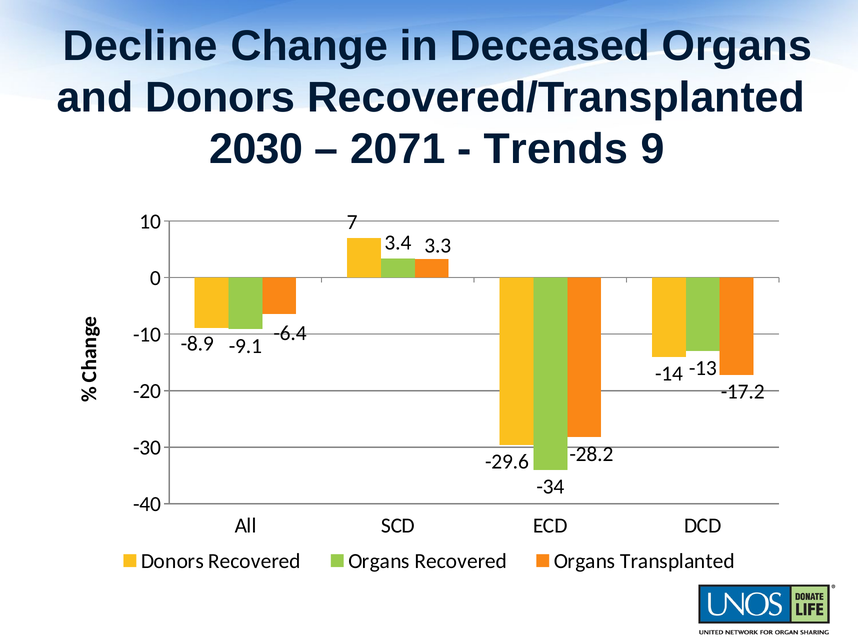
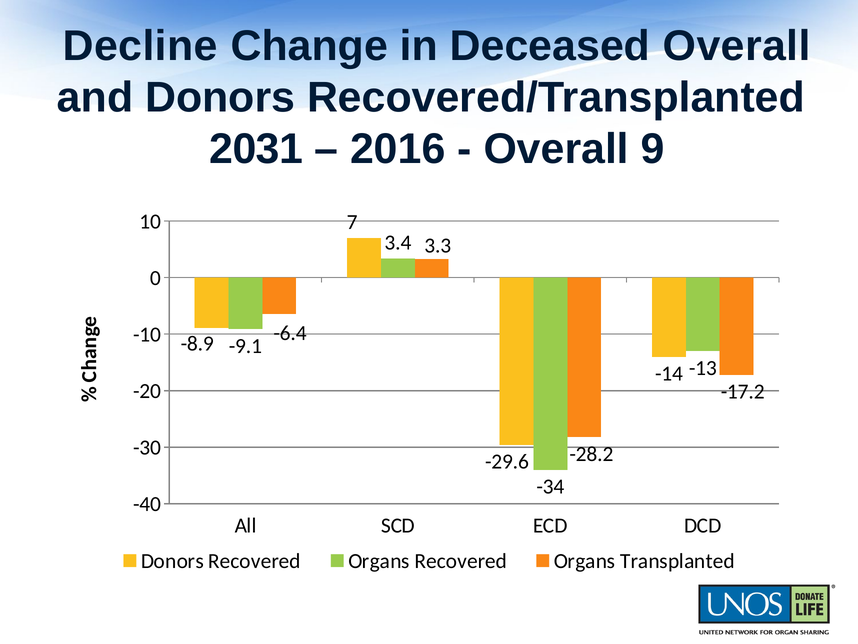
Deceased Organs: Organs -> Overall (737, 46)
2030: 2030 -> 2031 (256, 149)
2071: 2071 -> 2016 (398, 149)
Trends: Trends -> Overall (556, 149)
